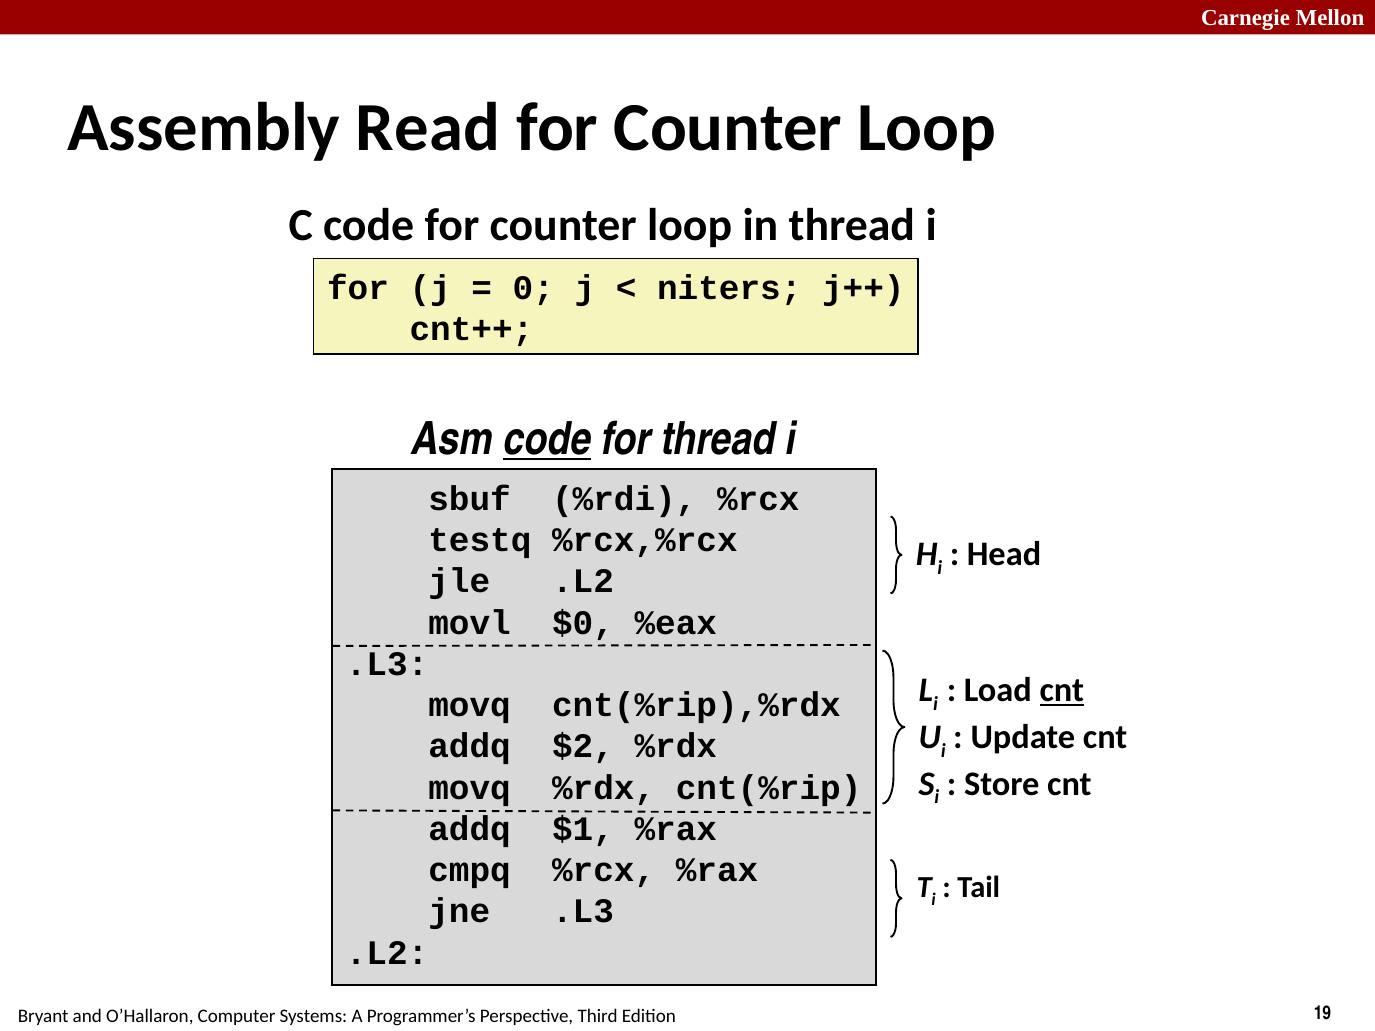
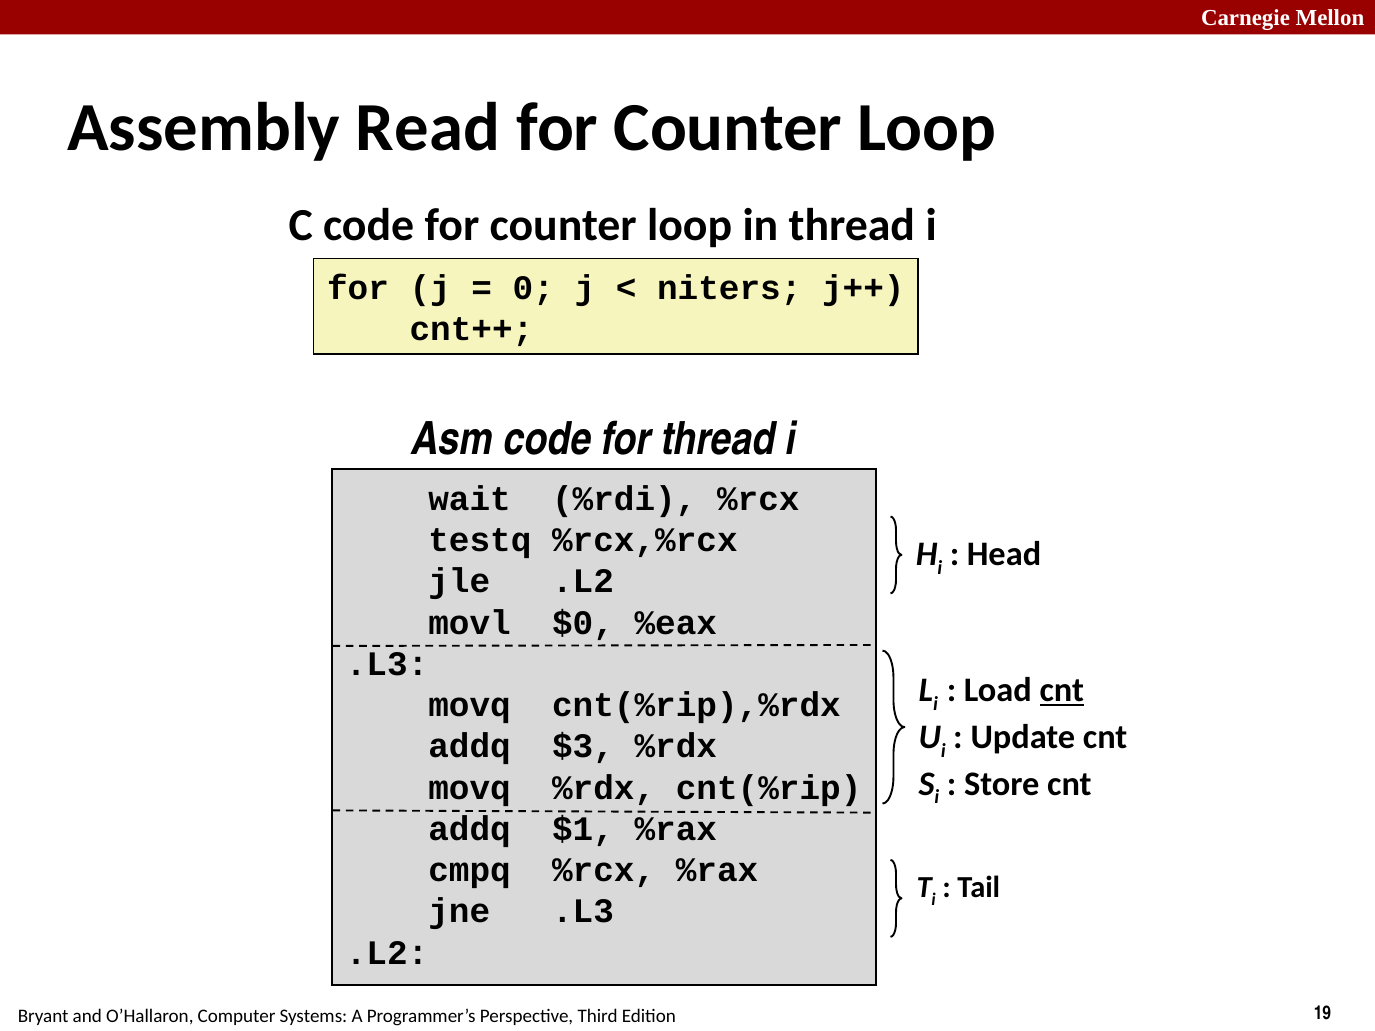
code underline: present -> none (547, 439)
sbuf: sbuf -> wait (470, 499)
$2: $2 -> $3 (583, 747)
